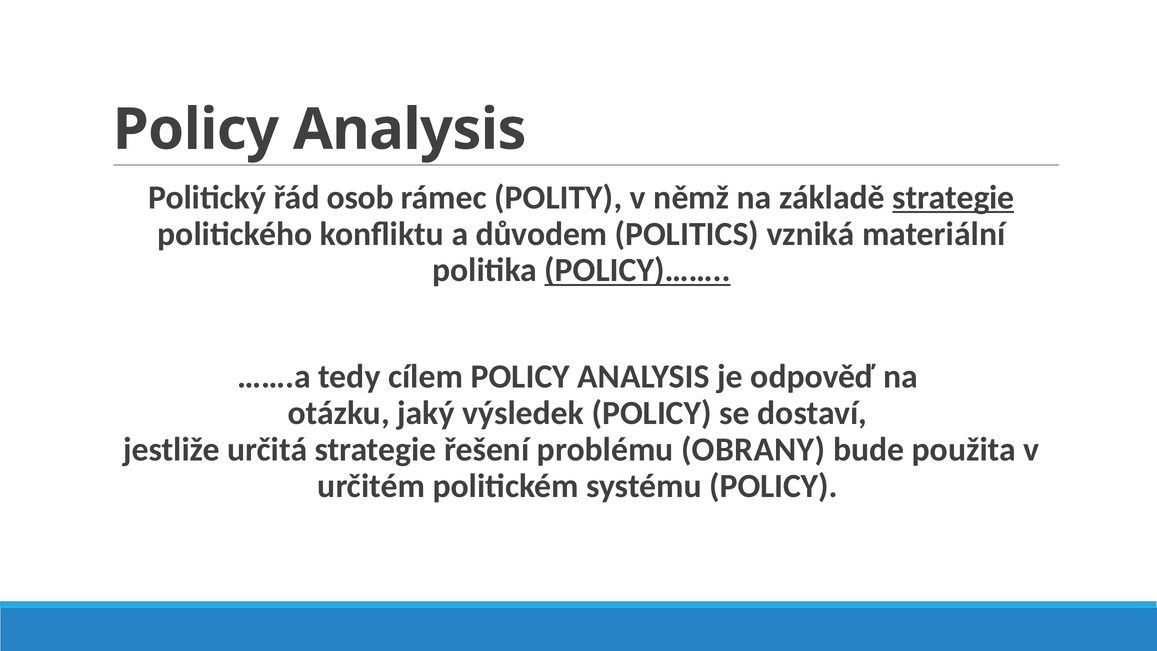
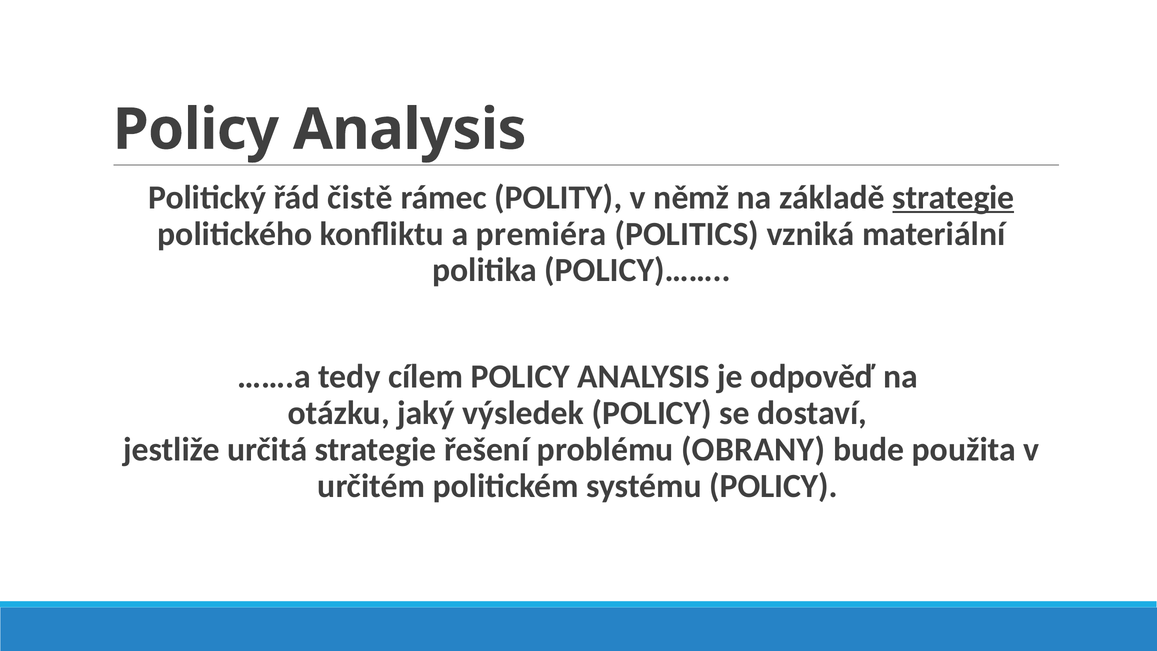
osob: osob -> čistě (360, 197)
důvodem: důvodem -> premiéra (541, 234)
POLICY)…… underline: present -> none (638, 270)
